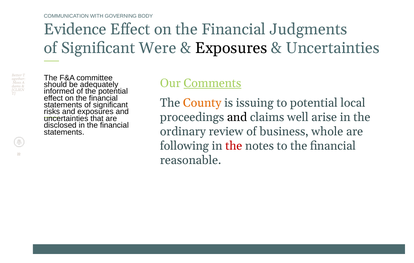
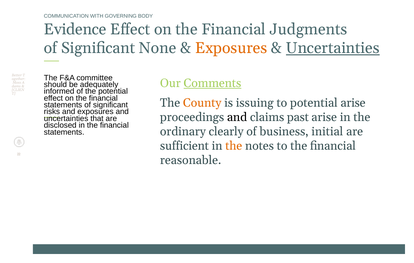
Were: Were -> None (158, 48)
Exposures colour: black -> orange (231, 48)
Uncertainties underline: none -> present (333, 48)
potential local: local -> arise (353, 103)
well: well -> past (298, 117)
review: review -> clearly (226, 132)
whole: whole -> initial (327, 132)
following: following -> sufficient (184, 146)
the colour: red -> orange (234, 146)
